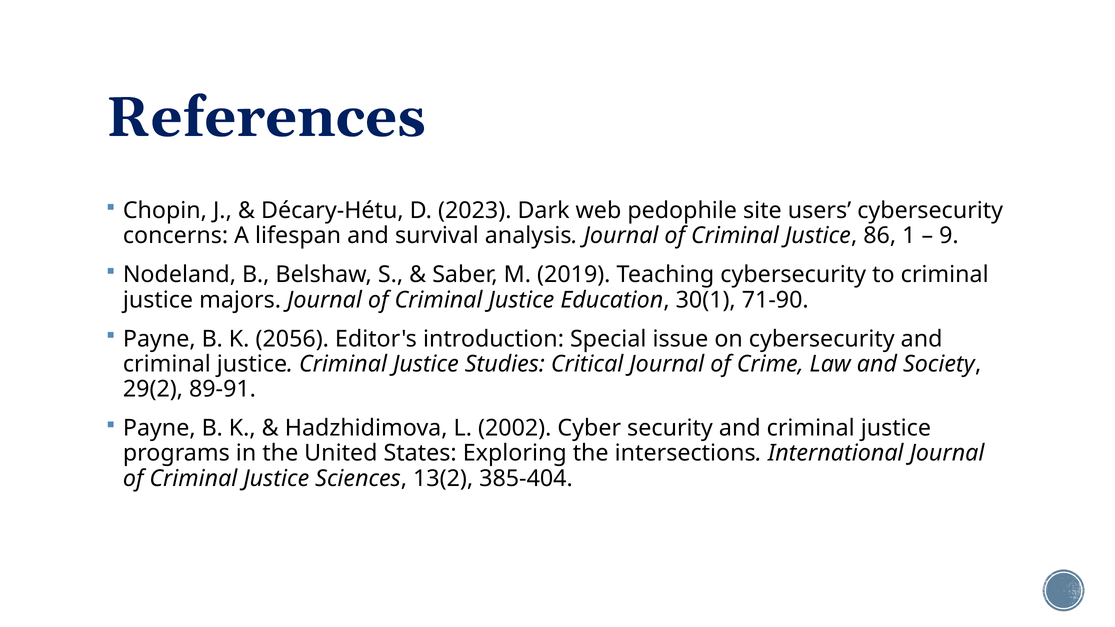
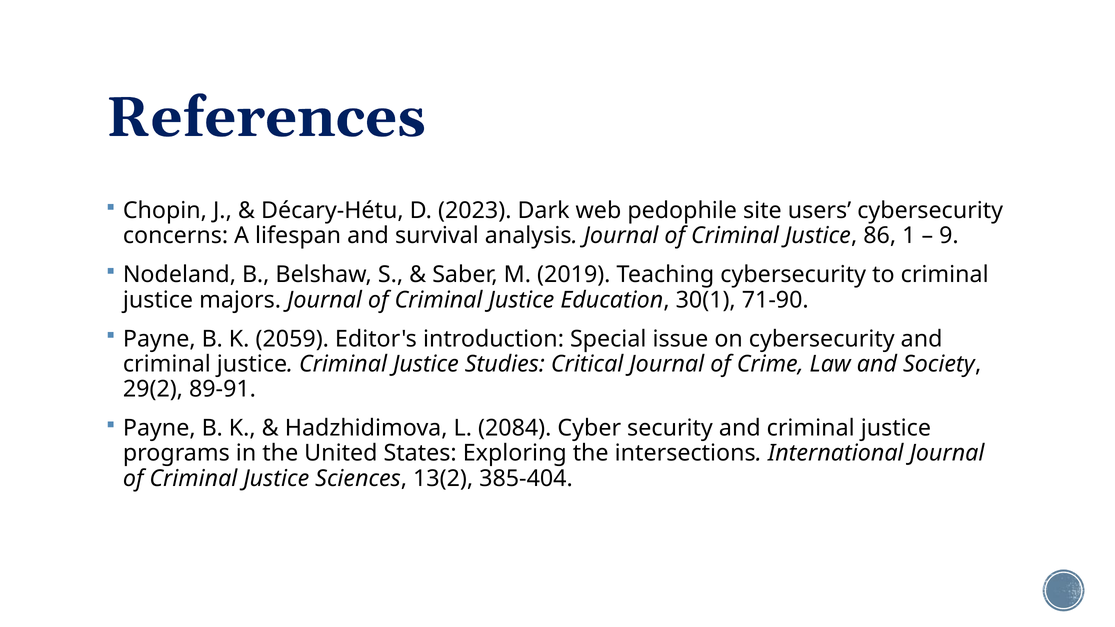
2056: 2056 -> 2059 (292, 339)
2002: 2002 -> 2084 (515, 428)
